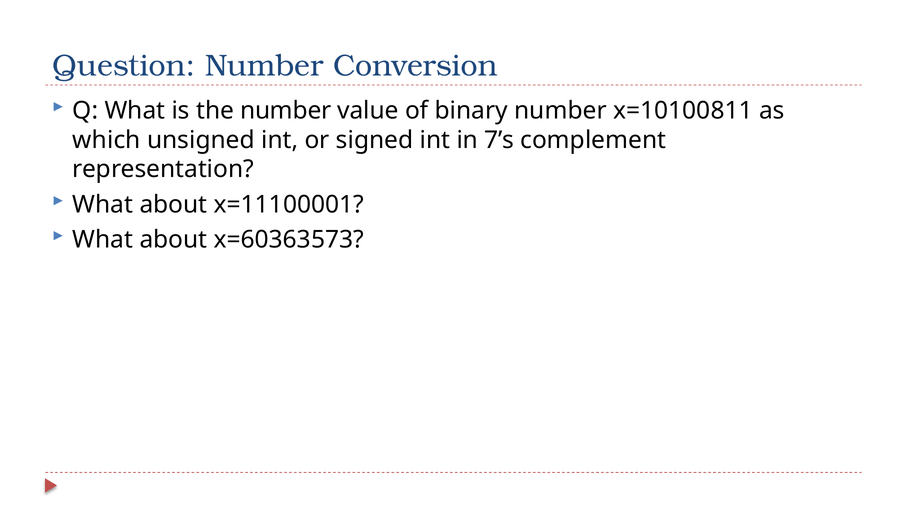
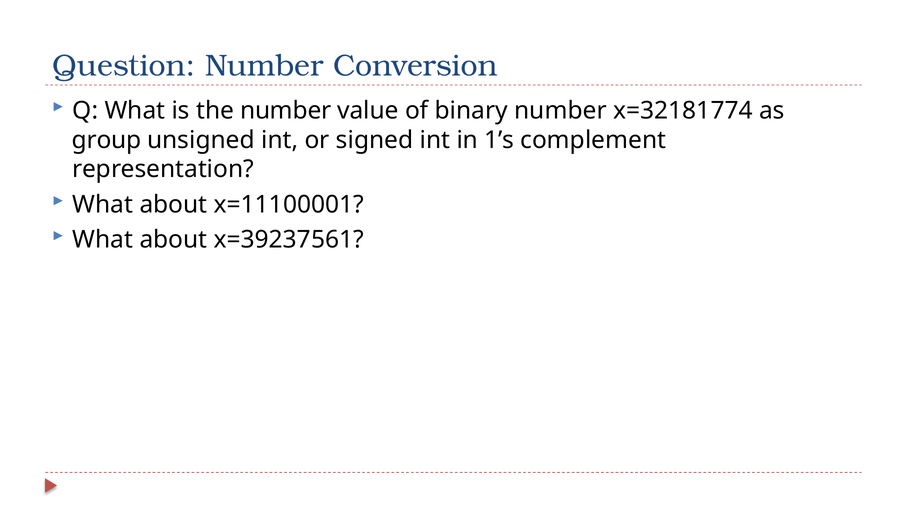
x=10100811: x=10100811 -> x=32181774 (683, 111)
which: which -> group (107, 140)
7’s: 7’s -> 1’s (499, 140)
x=60363573: x=60363573 -> x=39237561 (289, 240)
